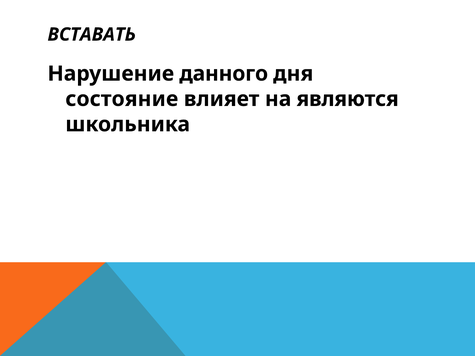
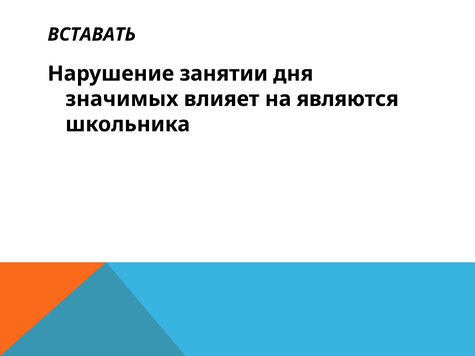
данного: данного -> занятии (224, 74)
состояние: состояние -> значимых (122, 99)
